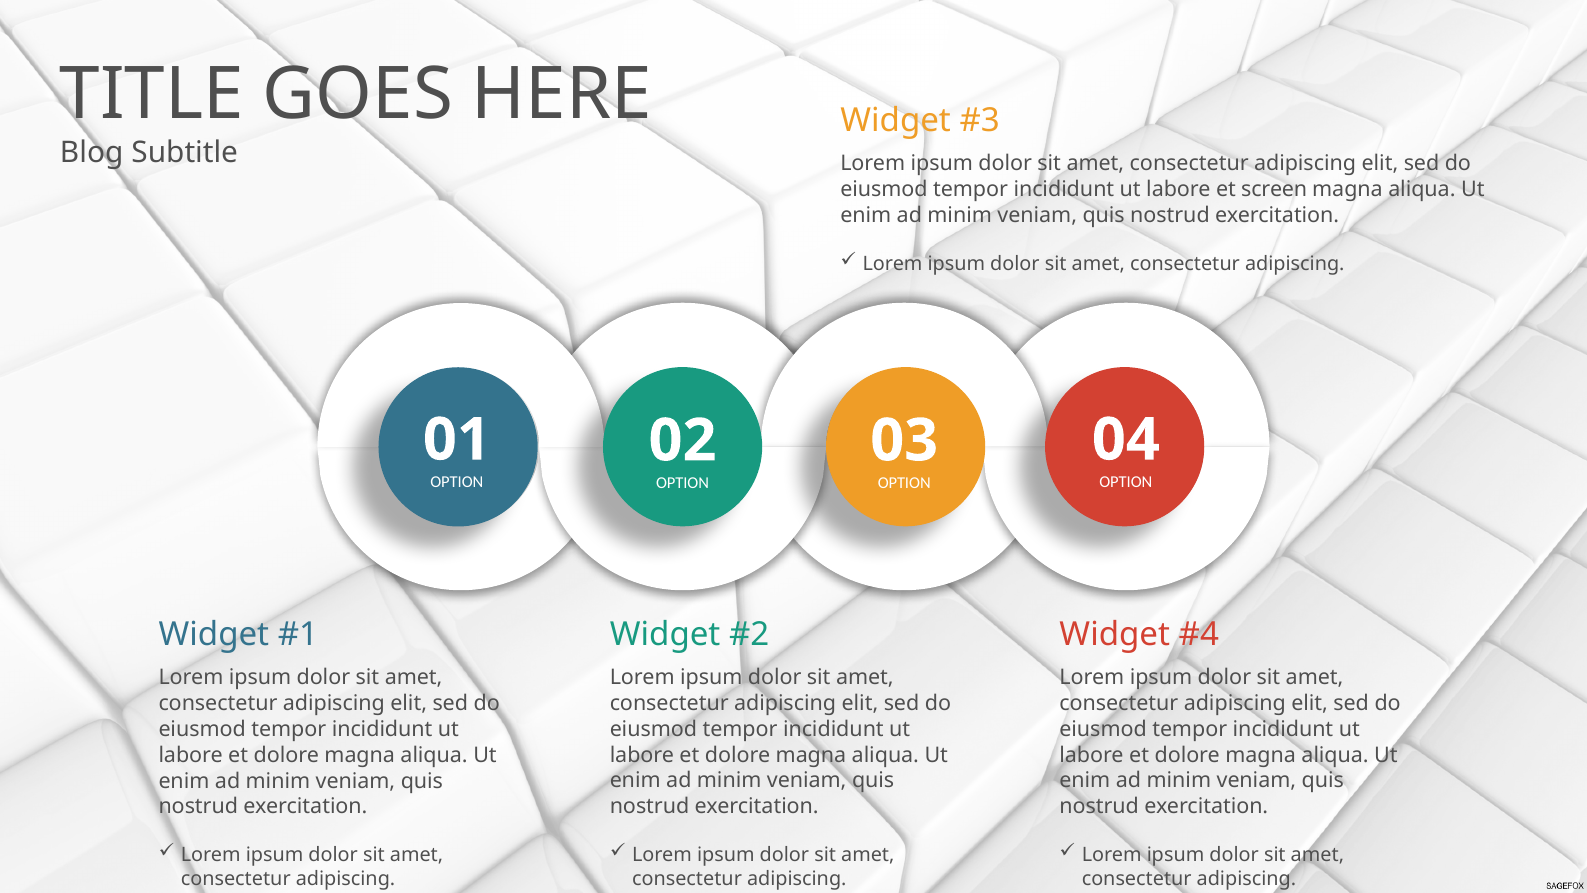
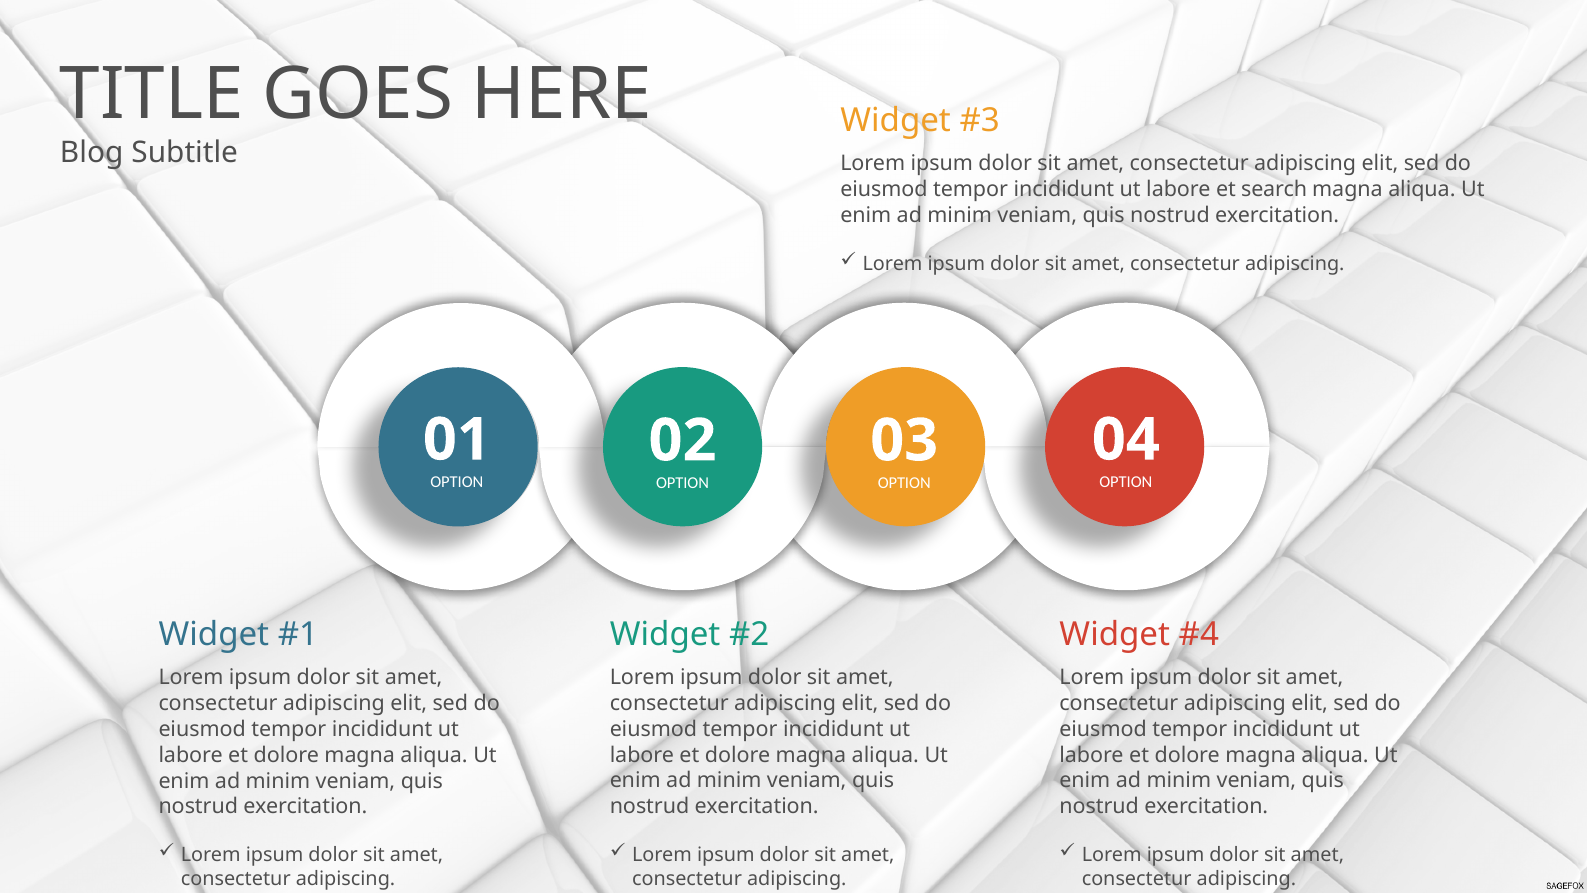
screen: screen -> search (1274, 189)
